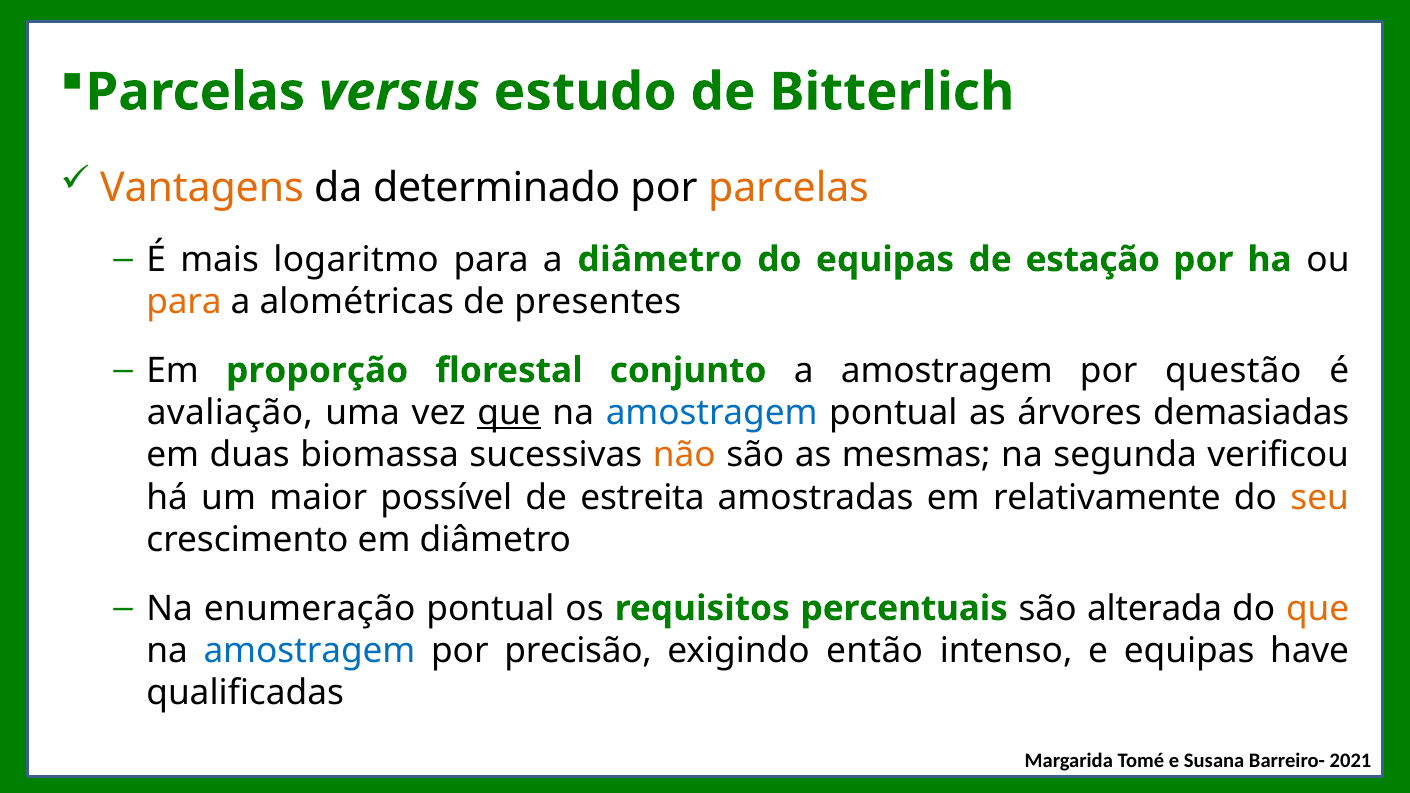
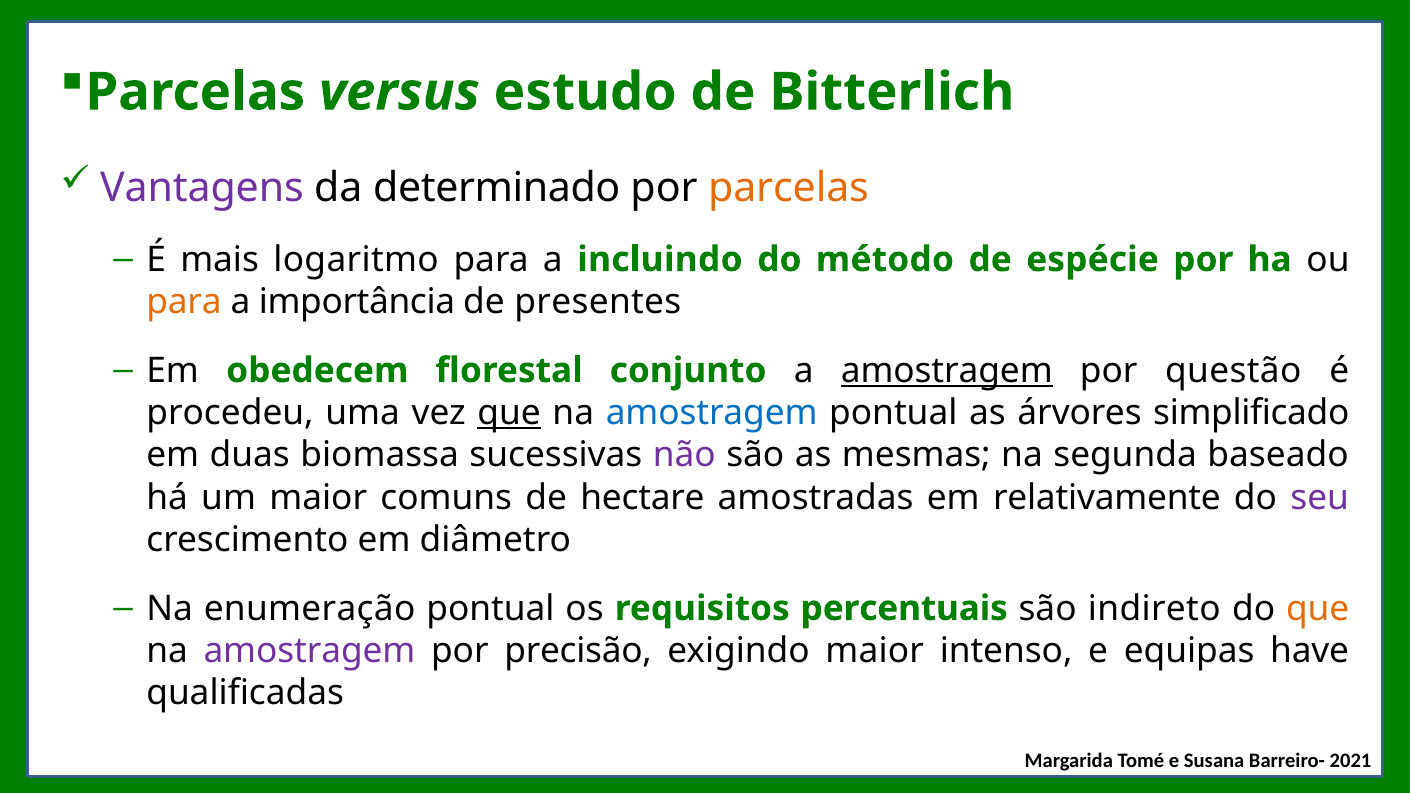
Vantagens colour: orange -> purple (202, 188)
a diâmetro: diâmetro -> incluindo (660, 260)
do equipas: equipas -> método (885, 260)
estação: estação -> espécie (1092, 260)
alométricas: alométricas -> importância (357, 302)
proporção: proporção -> obedecem (317, 371)
amostragem underline: none -> present (947, 371)
avaliação: avaliação -> procedeu (230, 413)
demasiadas: demasiadas -> simplificado (1251, 413)
não colour: orange -> purple (684, 455)
verificou: verificou -> baseado (1278, 455)
possível: possível -> comuns (446, 497)
estreita: estreita -> hectare (642, 497)
seu colour: orange -> purple (1320, 497)
alterada: alterada -> indireto (1154, 608)
amostragem colour: blue -> purple (309, 651)
exigindo então: então -> maior (875, 651)
